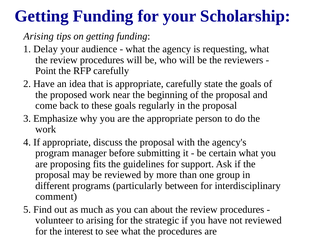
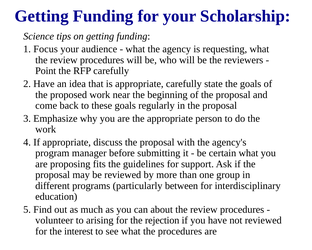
Arising: Arising -> Science (39, 36)
Delay: Delay -> Focus (46, 49)
comment: comment -> education (56, 196)
strategic: strategic -> rejection (162, 220)
